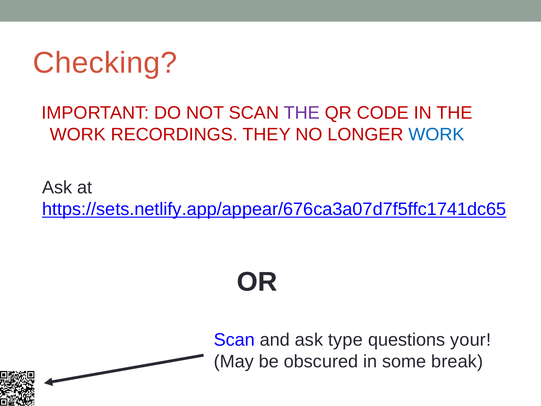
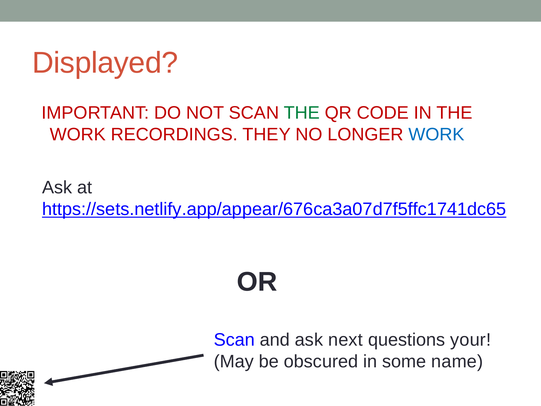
Checking: Checking -> Displayed (105, 63)
THE colour: purple -> green (302, 113)
type: type -> next (345, 340)
break: break -> name (457, 361)
